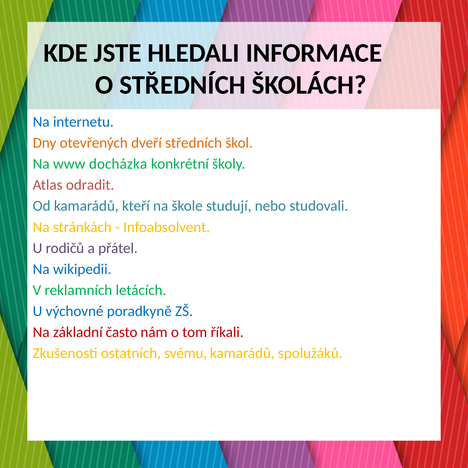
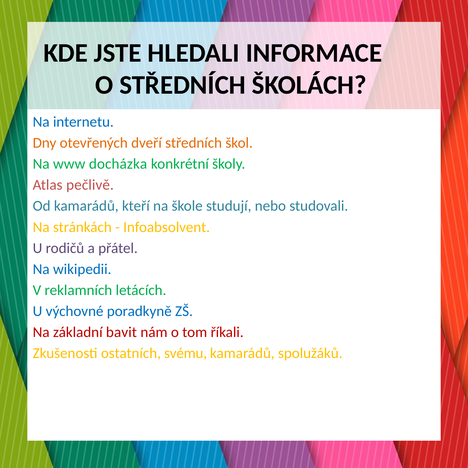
odradit: odradit -> pečlivě (90, 185)
často: často -> bavit (121, 332)
